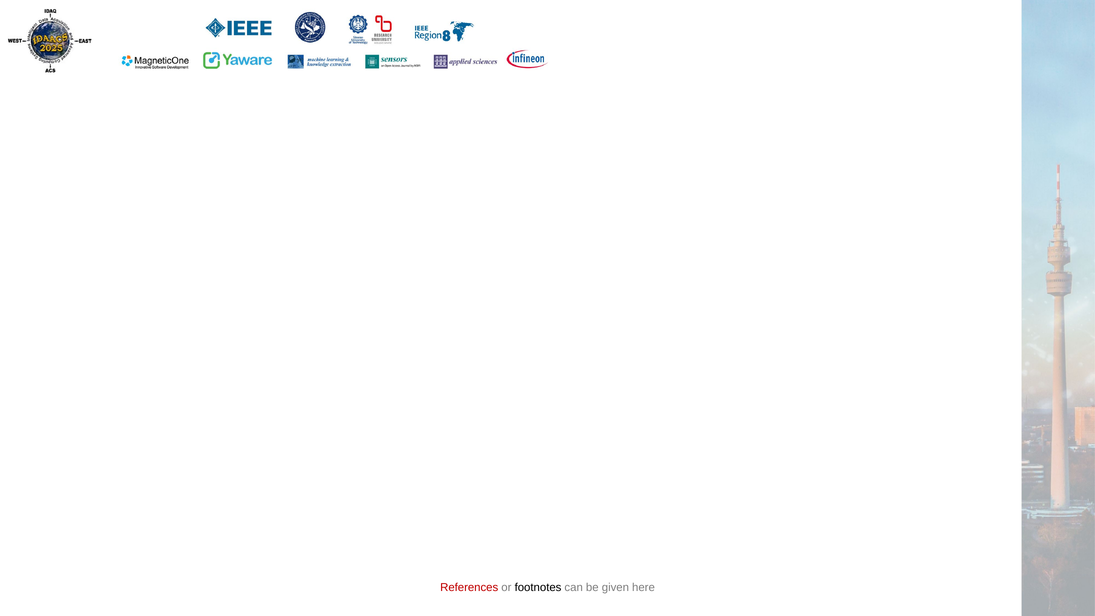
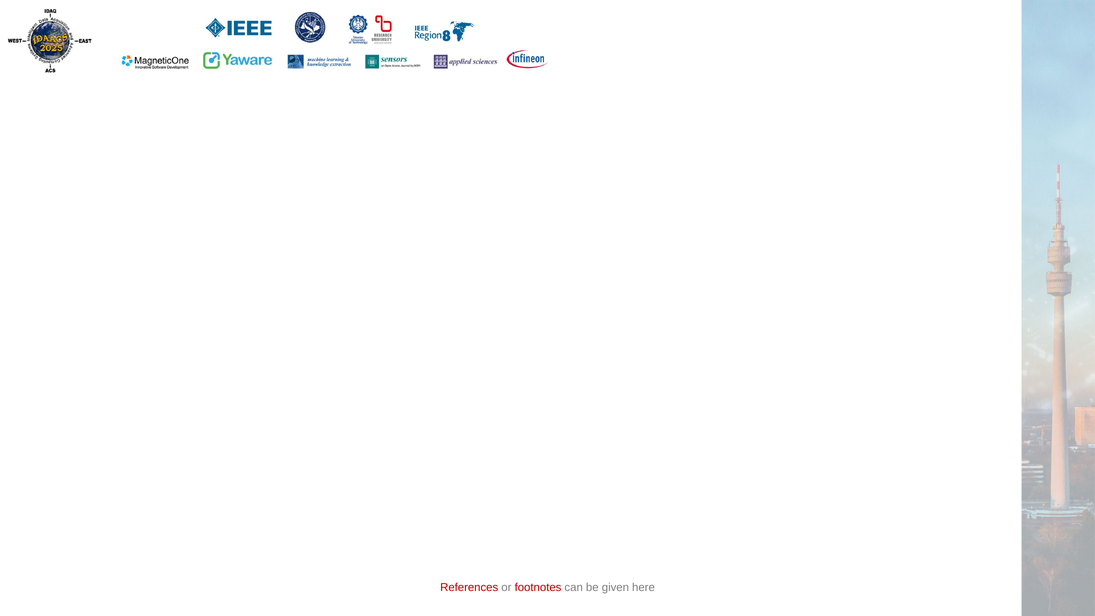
footnotes colour: black -> red (538, 587)
